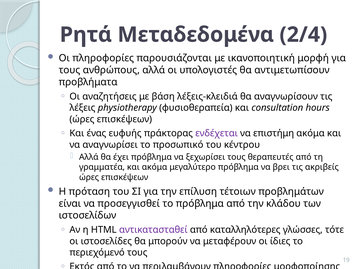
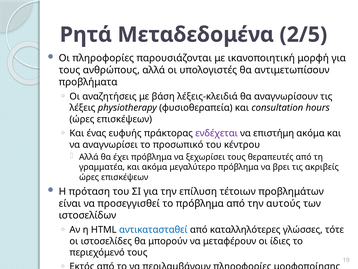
2/4: 2/4 -> 2/5 (303, 35)
κλάδου: κλάδου -> αυτούς (283, 203)
αντικατασταθεί colour: purple -> blue (153, 229)
